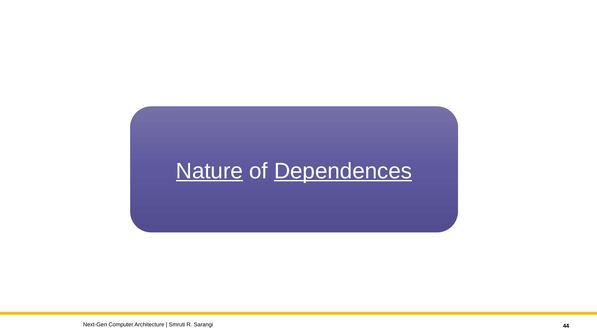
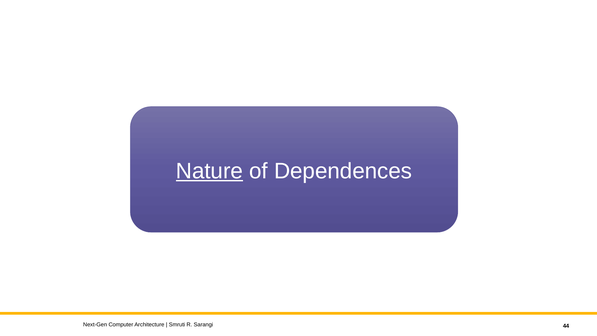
Dependences underline: present -> none (343, 171)
